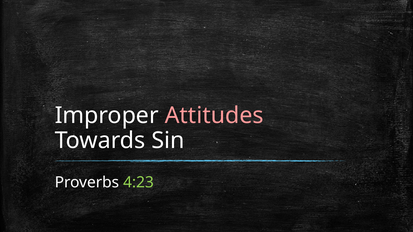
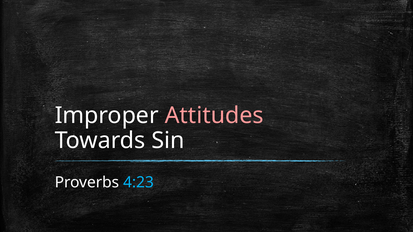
4:23 colour: light green -> light blue (138, 183)
